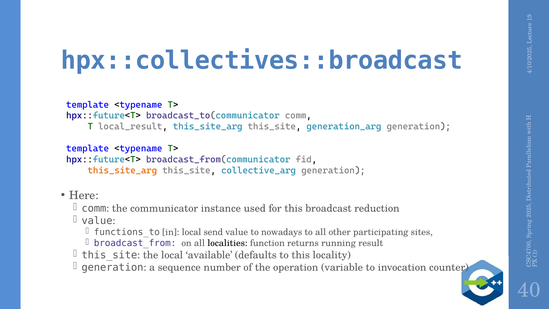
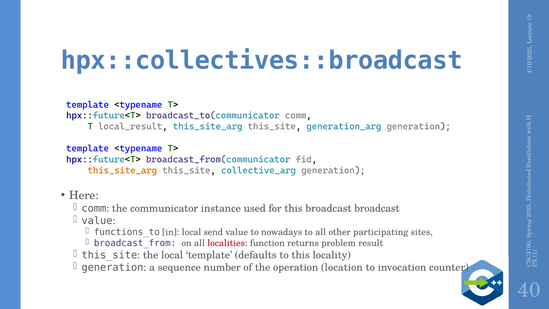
broadcast reduction: reduction -> broadcast (377, 208)
localities colour: black -> red (227, 243)
running: running -> problem (339, 243)
local available: available -> template (209, 255)
variable: variable -> location (342, 267)
